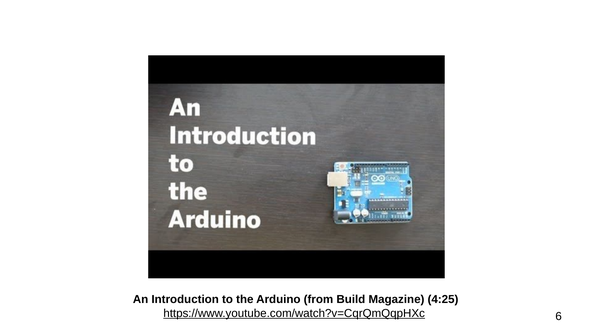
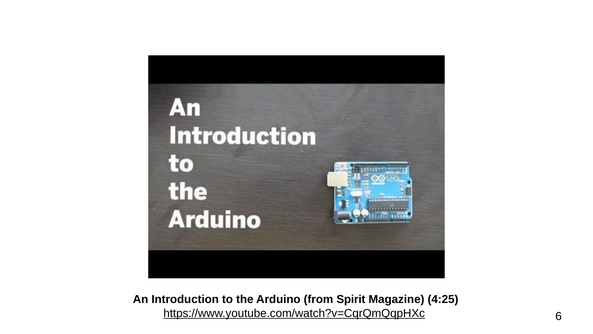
Build: Build -> Spirit (351, 299)
